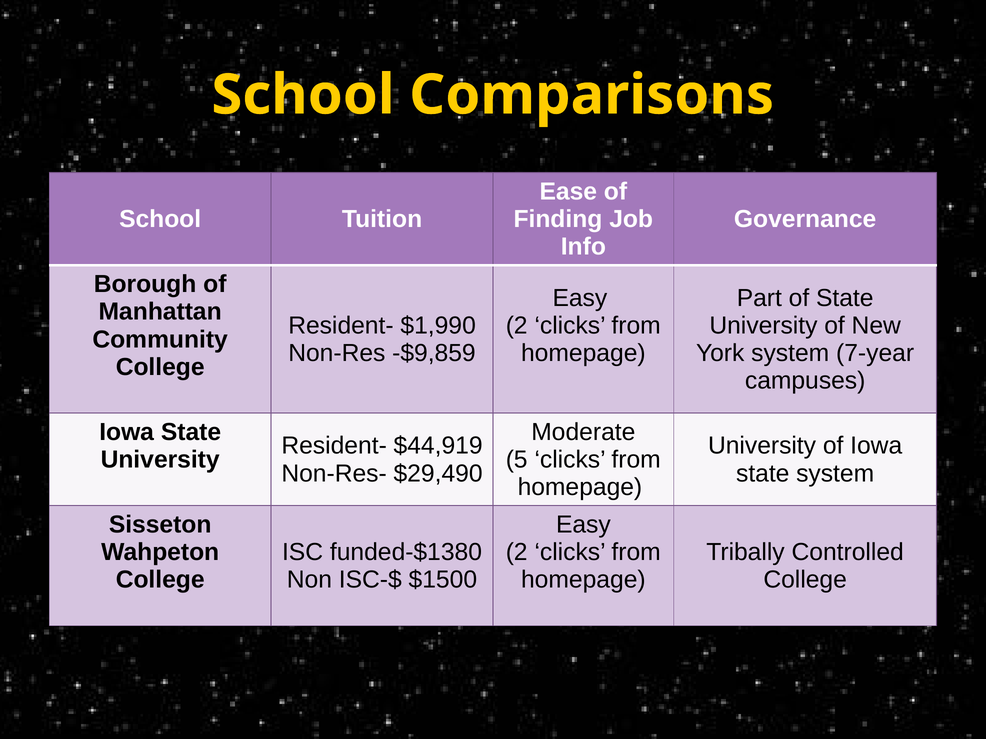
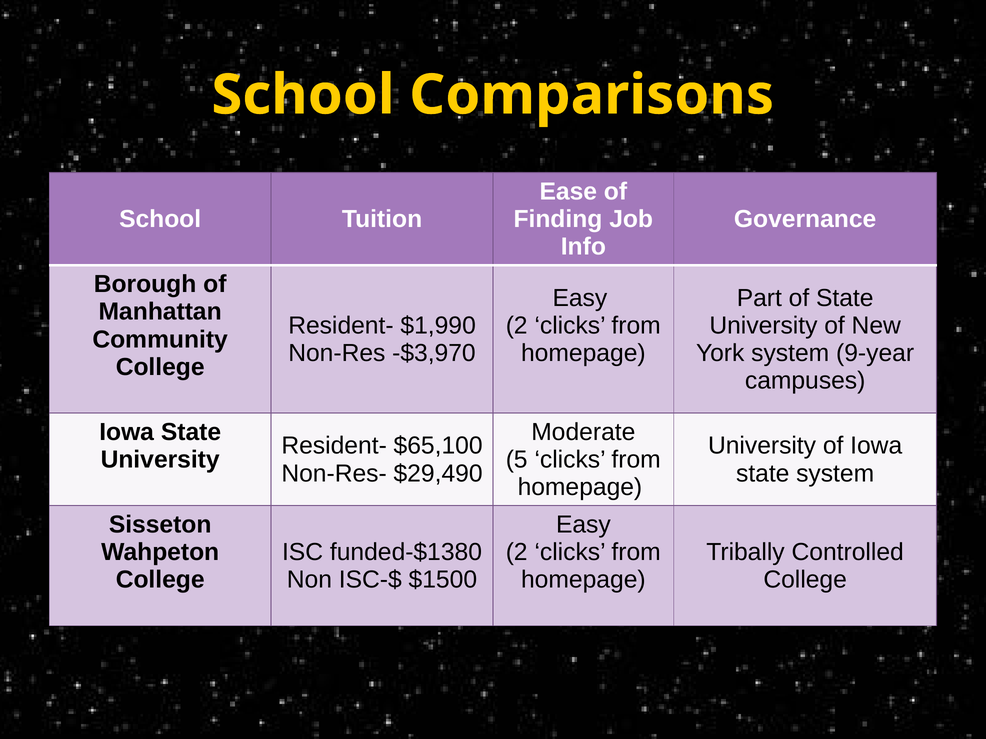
-$9,859: -$9,859 -> -$3,970 (434, 353)
7-year: 7-year -> 9-year (875, 353)
$44,919: $44,919 -> $65,100 (438, 446)
